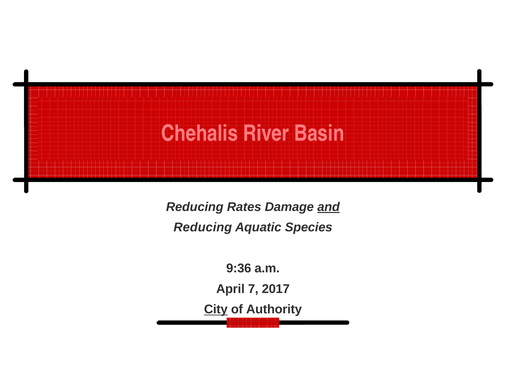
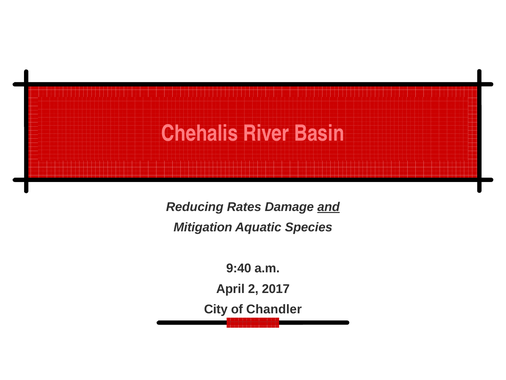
Reducing: Reducing -> Mitigation (203, 227)
9:36: 9:36 -> 9:40 (239, 268)
7: 7 -> 2 (253, 289)
City underline: present -> none (216, 309)
Authority: Authority -> Chandler (274, 309)
